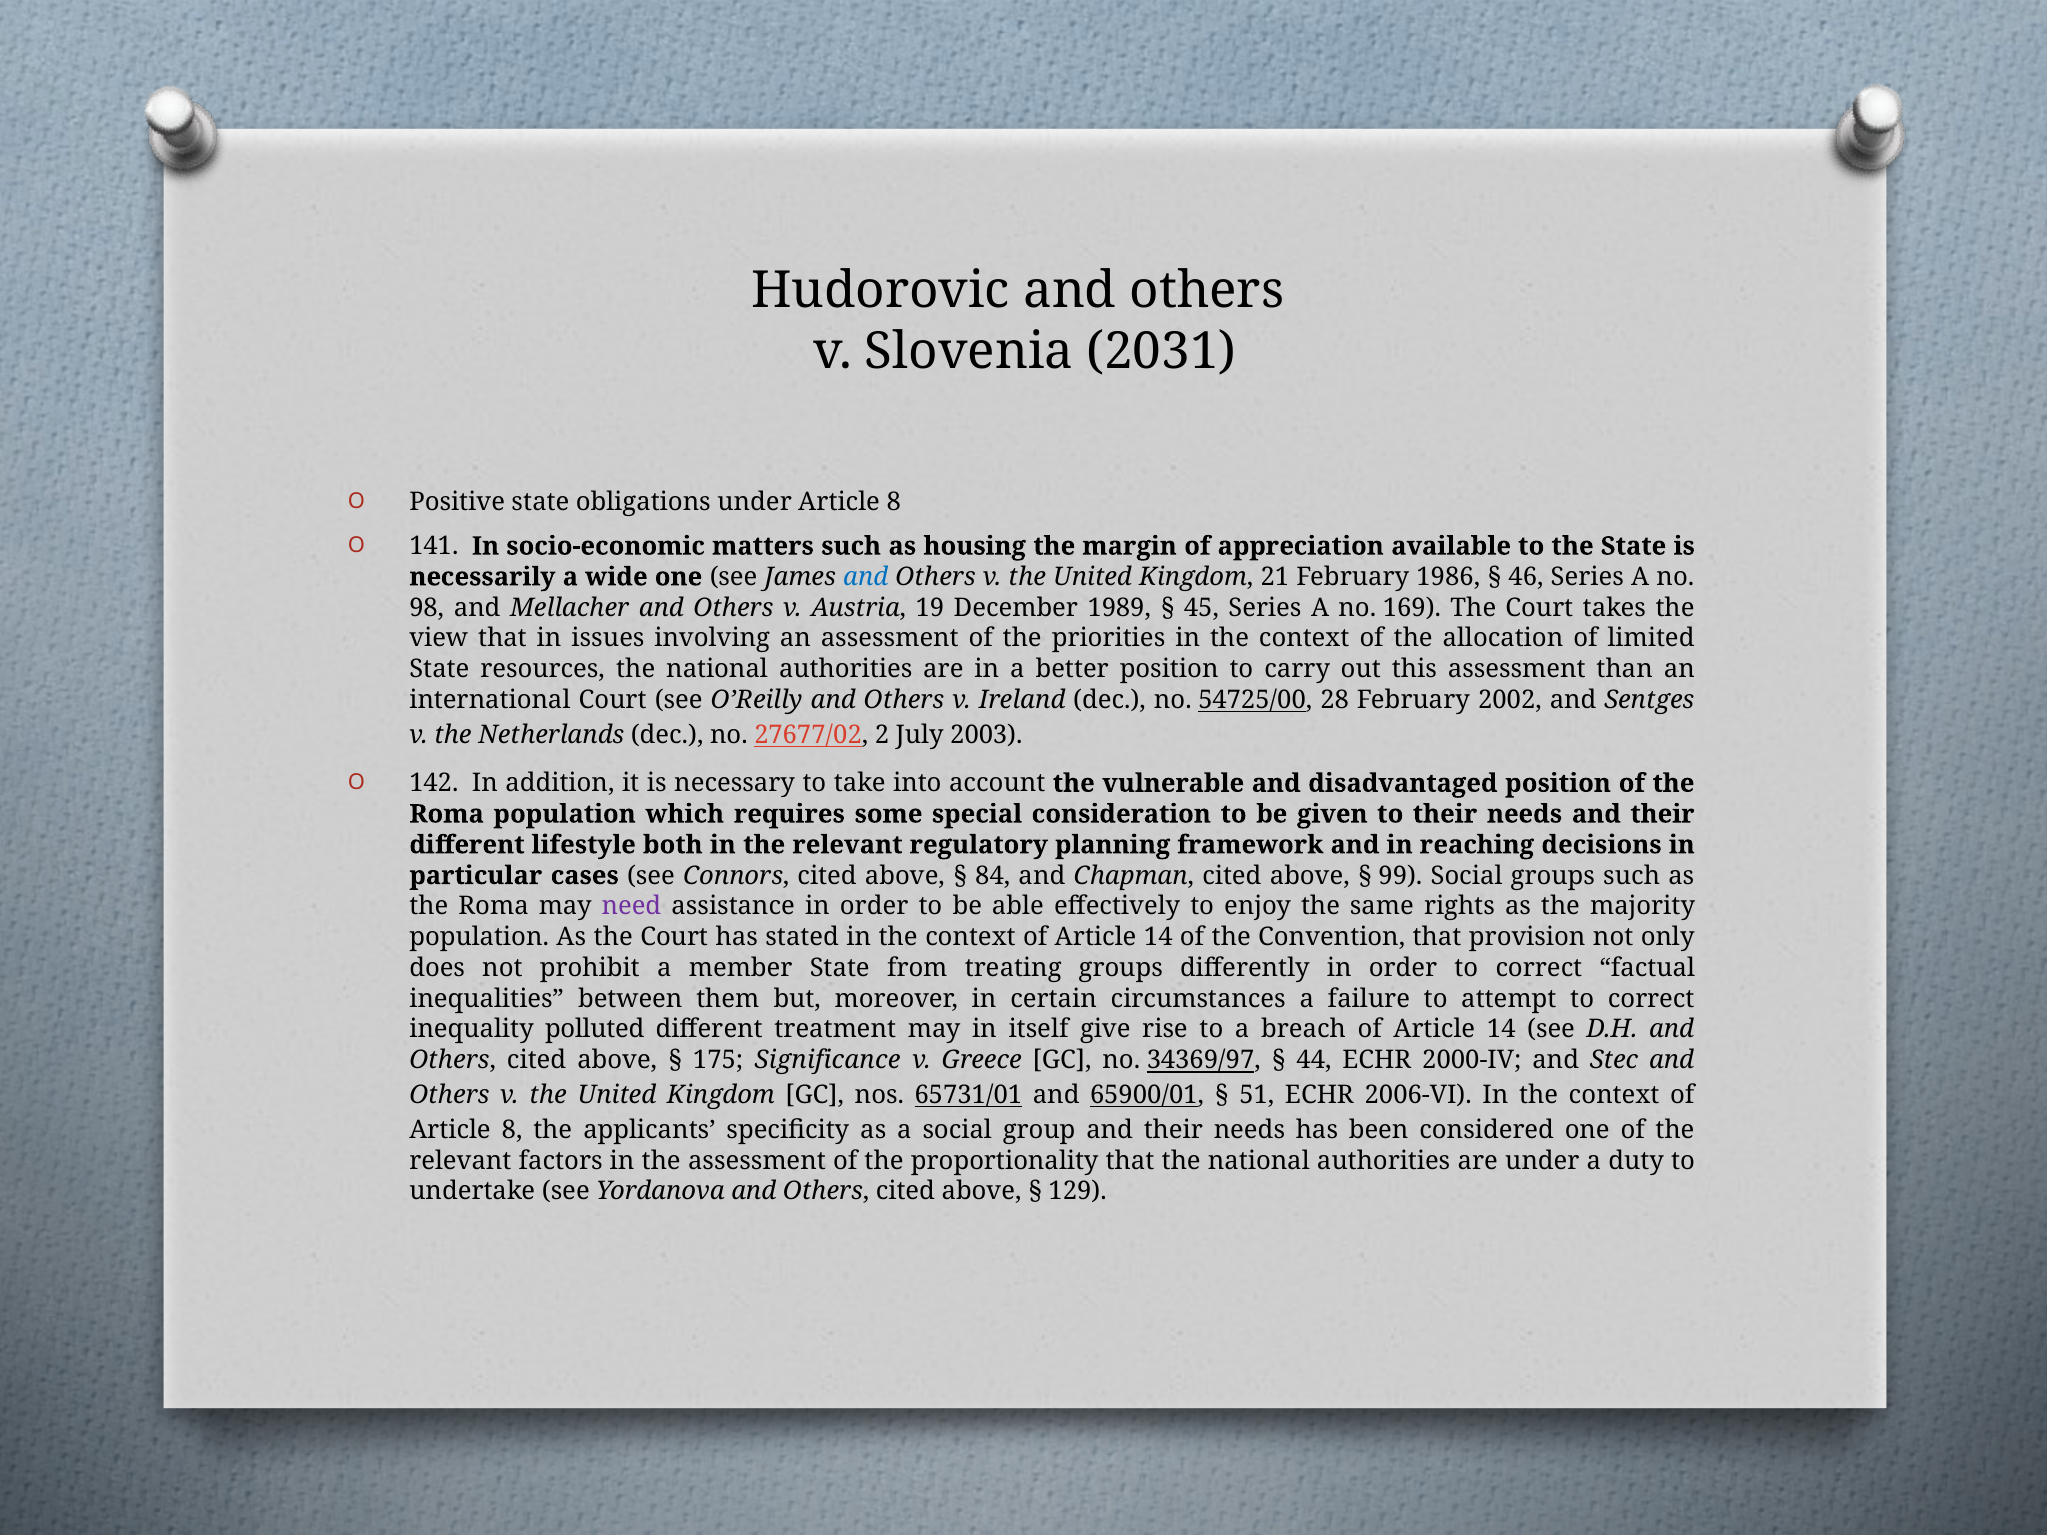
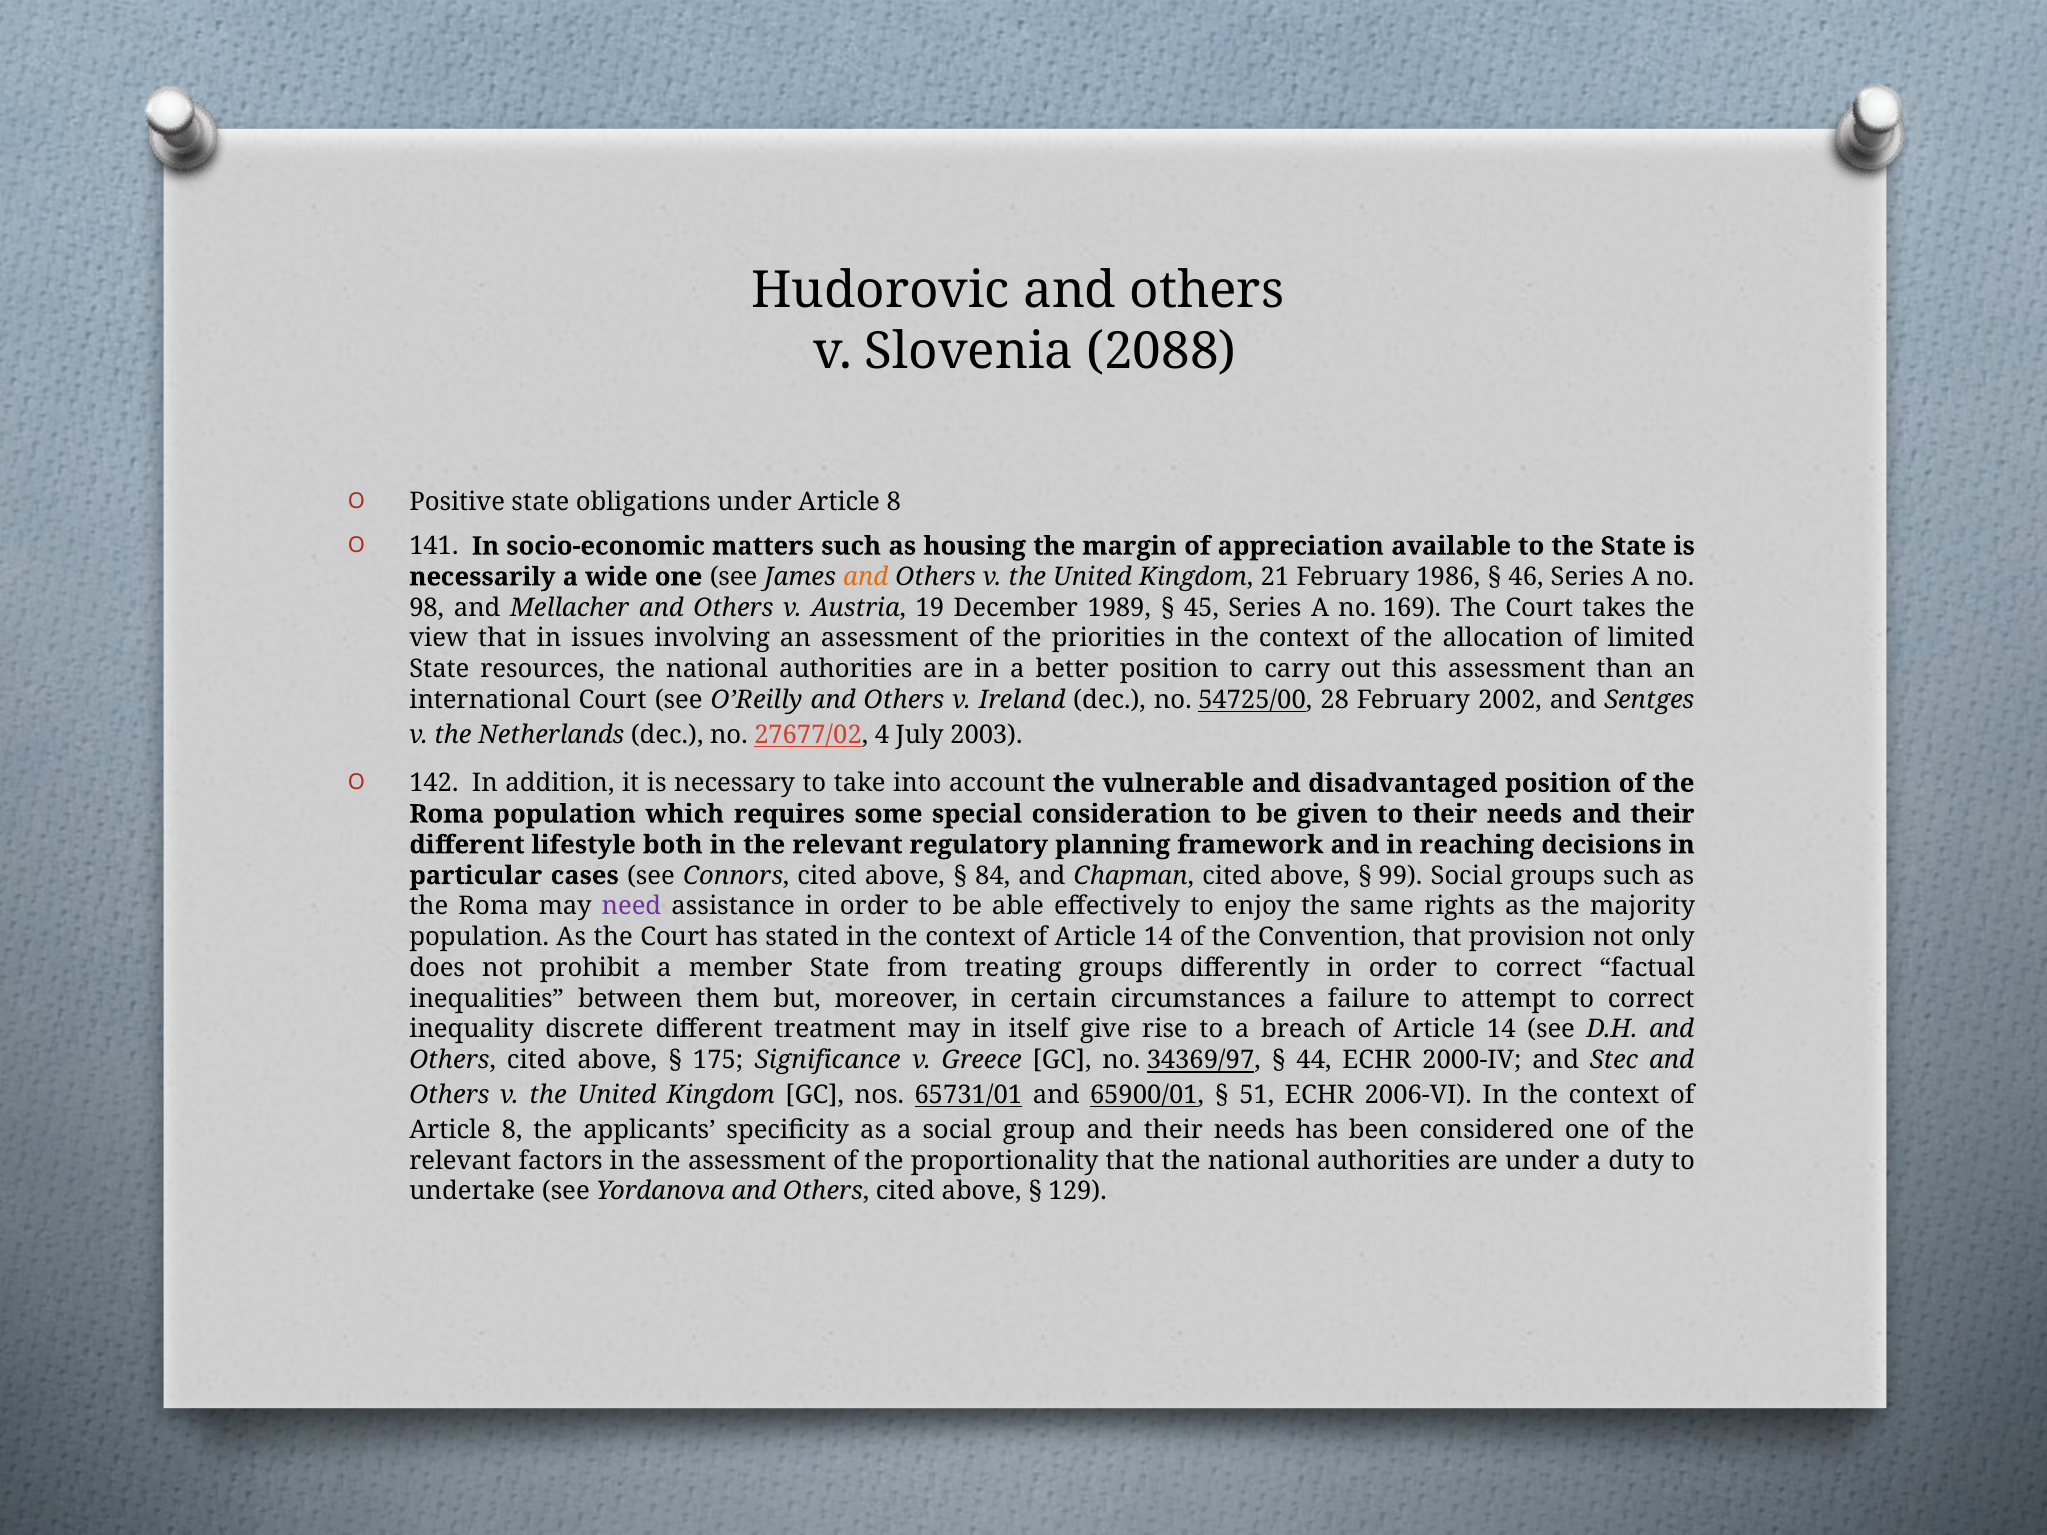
2031: 2031 -> 2088 (1162, 352)
and colour: blue -> orange (866, 577)
2: 2 -> 4 (882, 735)
polluted: polluted -> discrete (594, 1030)
